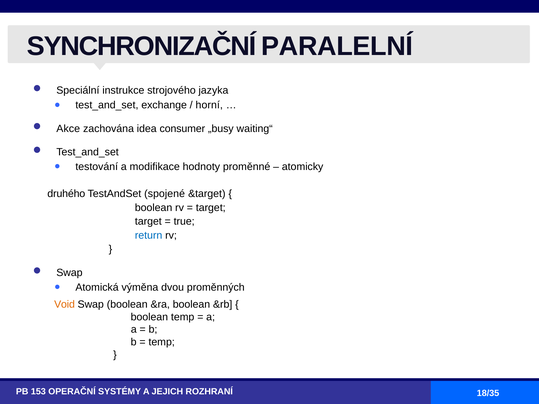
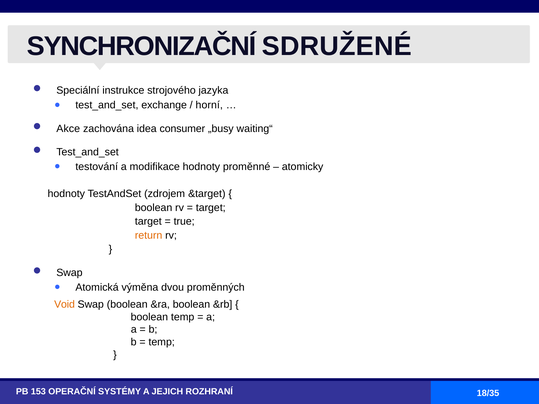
PARALELNÍ: PARALELNÍ -> SDRUŽENÉ (337, 46)
druhého: druhého -> hodnoty (66, 194)
spojené: spojené -> zdrojem (165, 194)
return colour: blue -> orange (149, 235)
